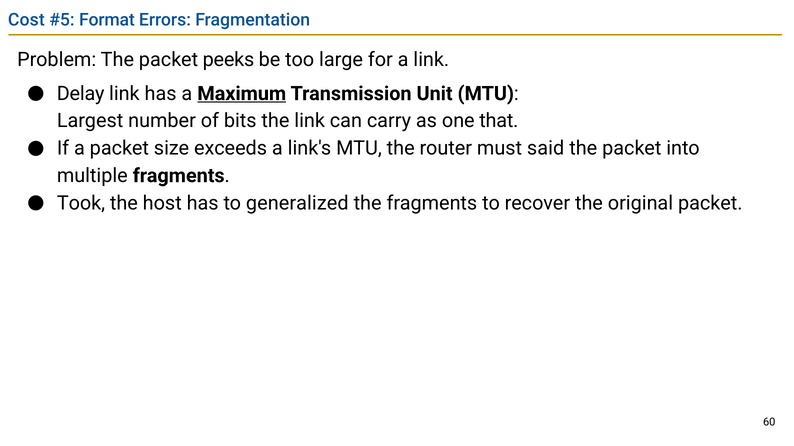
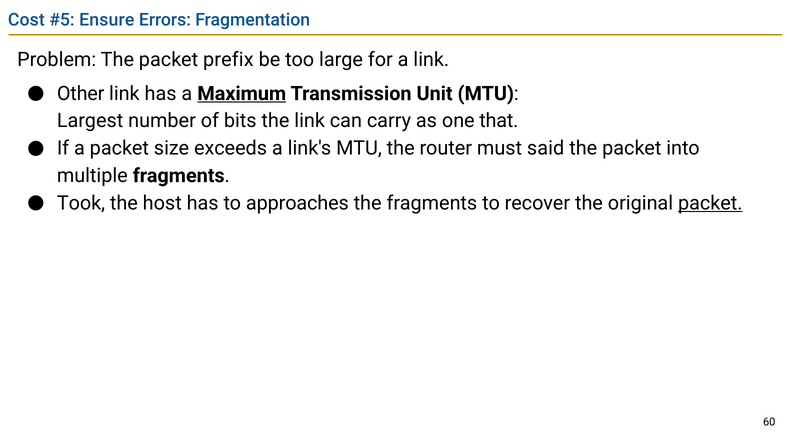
Format: Format -> Ensure (107, 20)
peeks: peeks -> prefix (228, 60)
Delay: Delay -> Other (81, 94)
generalized: generalized -> approaches (297, 203)
packet underline: none -> present (710, 203)
